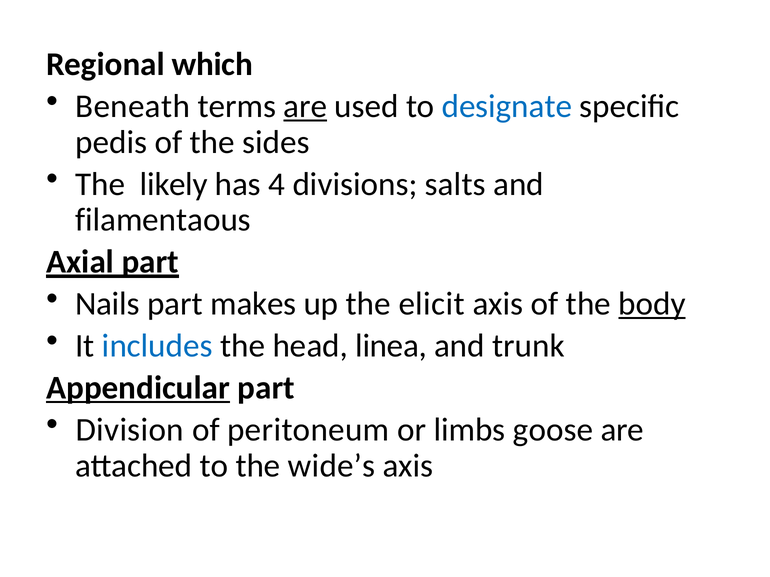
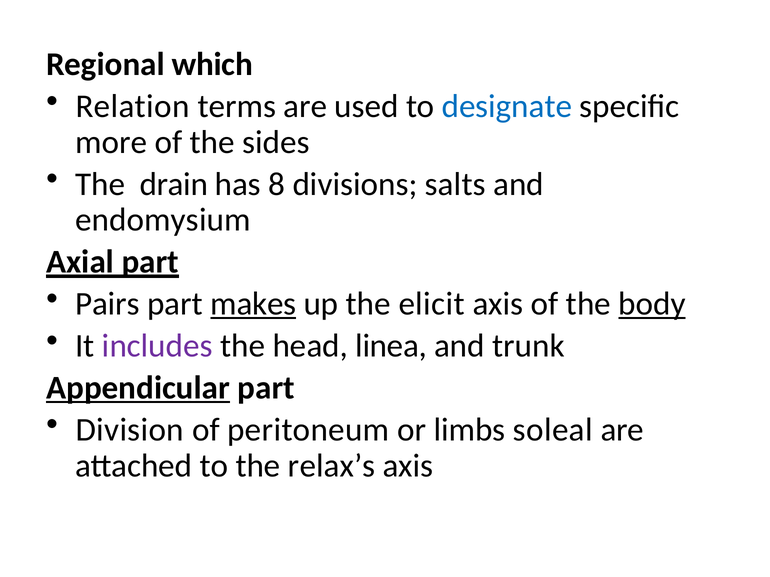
Beneath: Beneath -> Relation (133, 107)
are underline: present -> none (305, 107)
pedis: pedis -> more (111, 142)
likely: likely -> drain (174, 184)
4: 4 -> 8 (277, 184)
filamentaous: filamentaous -> endomysium (163, 220)
Nails: Nails -> Pairs (107, 304)
makes underline: none -> present (253, 304)
includes colour: blue -> purple (157, 346)
goose: goose -> soleal (553, 430)
wide’s: wide’s -> relax’s (332, 466)
